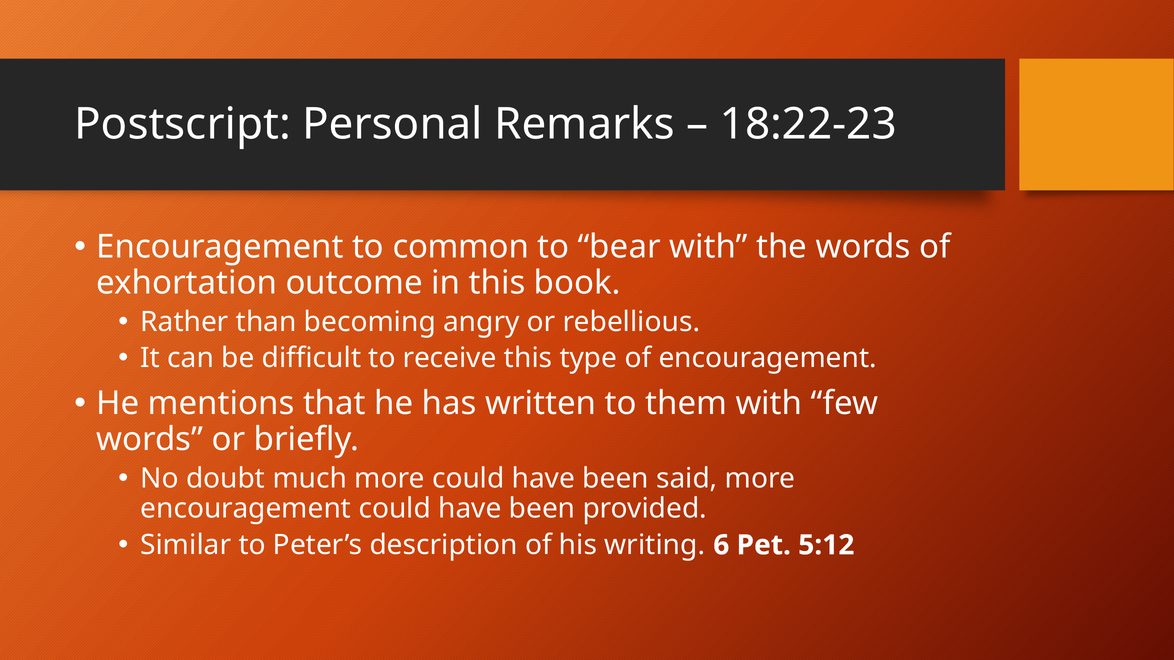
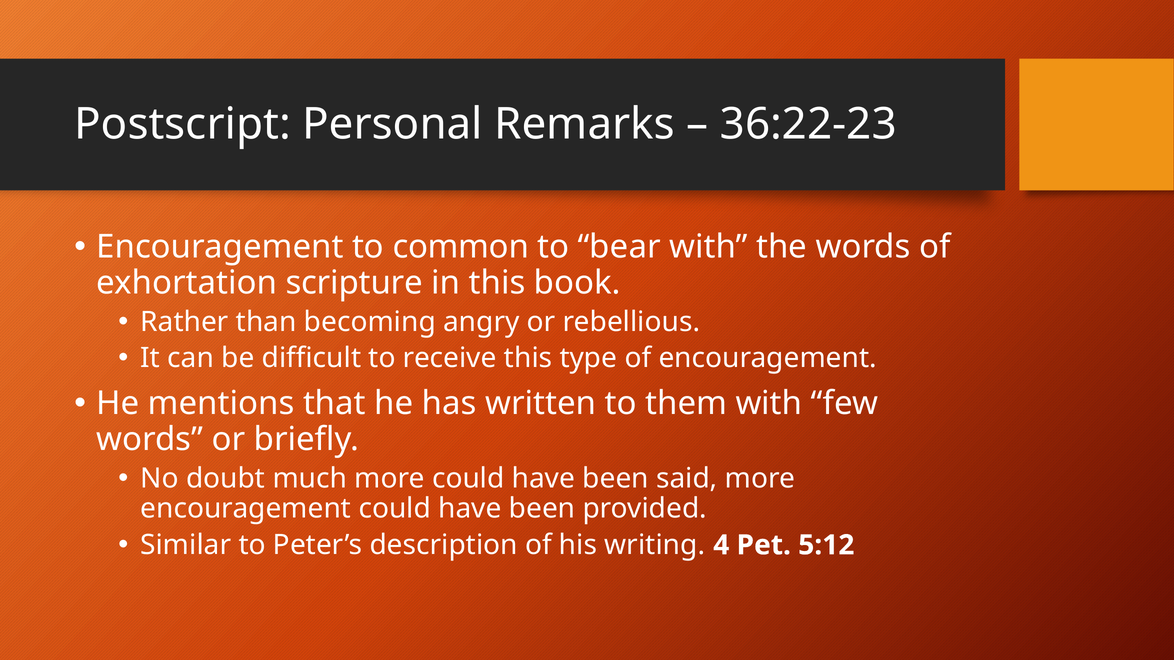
18:22-23: 18:22-23 -> 36:22-23 (808, 124)
outcome: outcome -> scripture (354, 283)
6: 6 -> 4 (721, 545)
